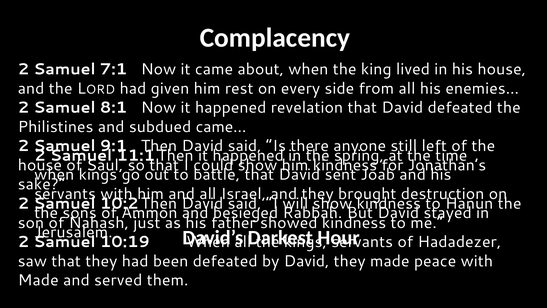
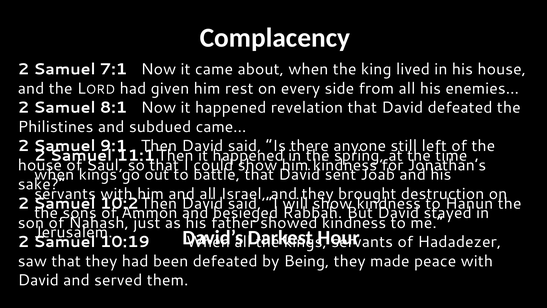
by David: David -> Being (307, 261)
Made: Made -> David (38, 280)
